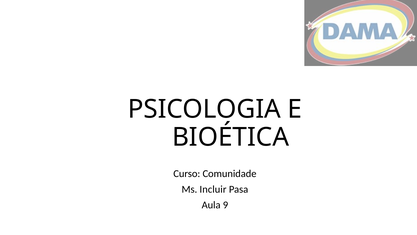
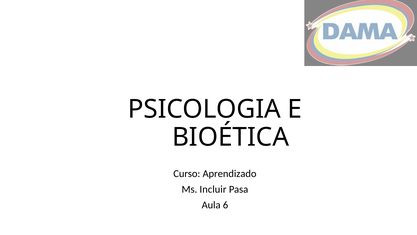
Comunidade: Comunidade -> Aprendizado (230, 174)
9: 9 -> 6 (226, 205)
